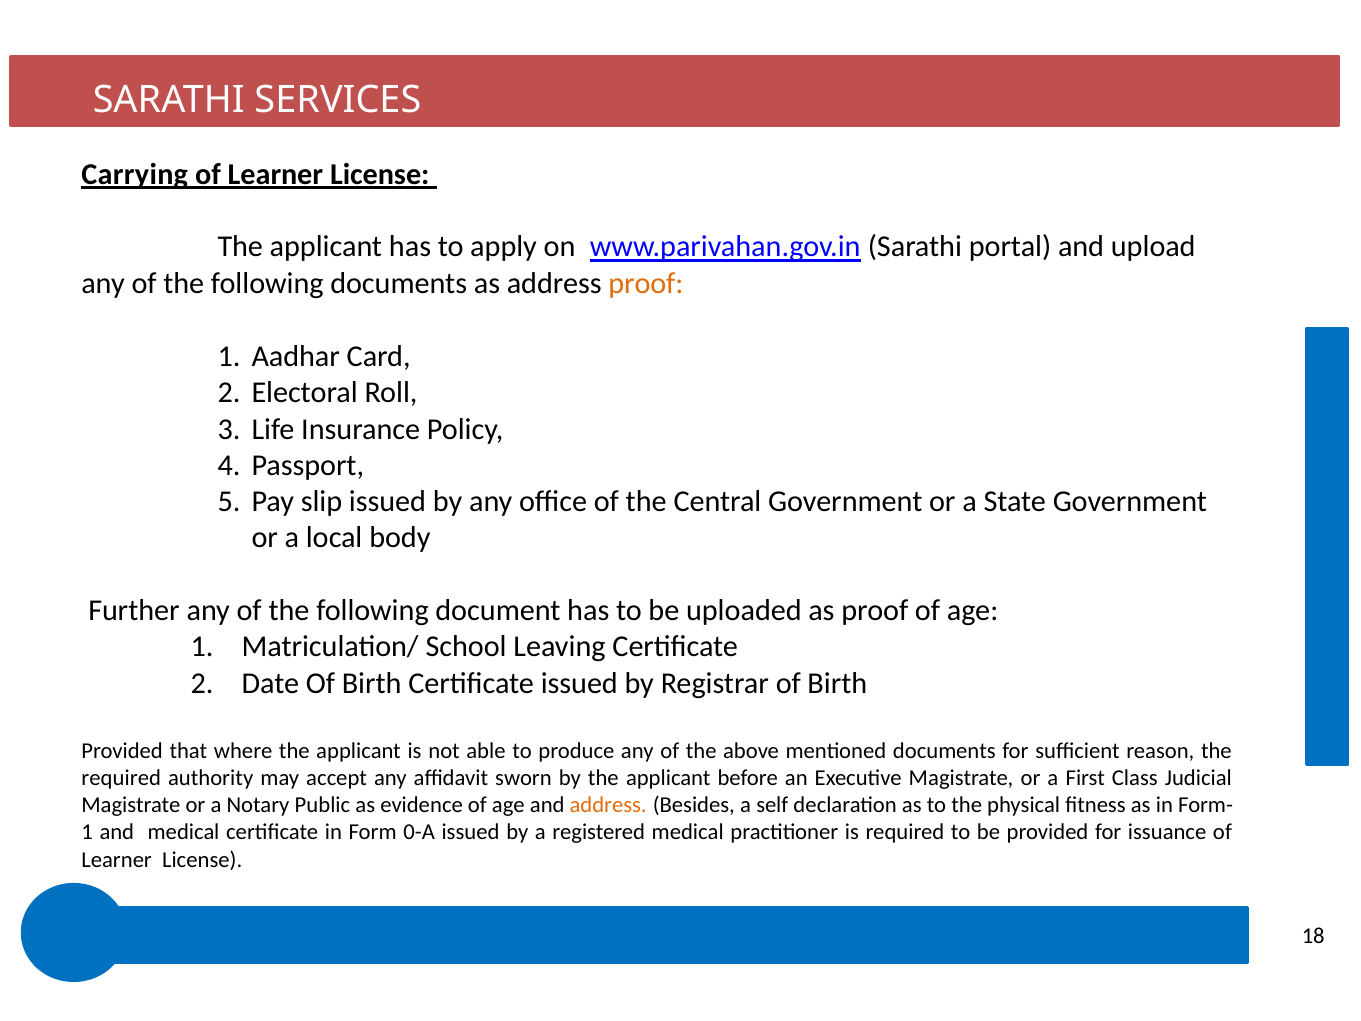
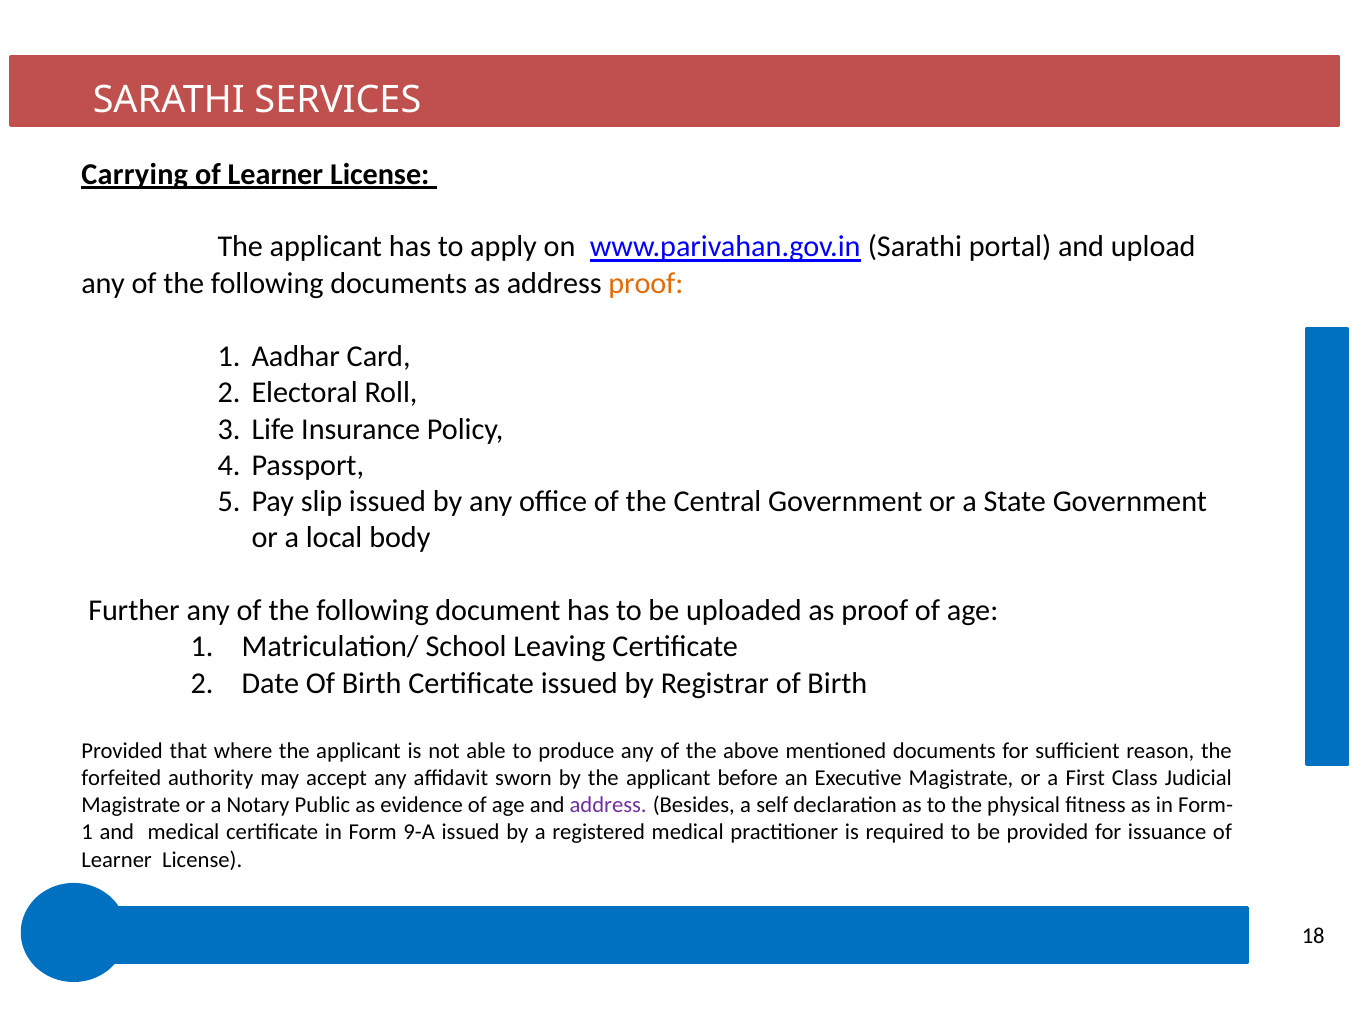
required: required -> forfeited (121, 778)
address colour: orange -> purple (608, 805)
0-A: 0-A -> 9-A (419, 832)
